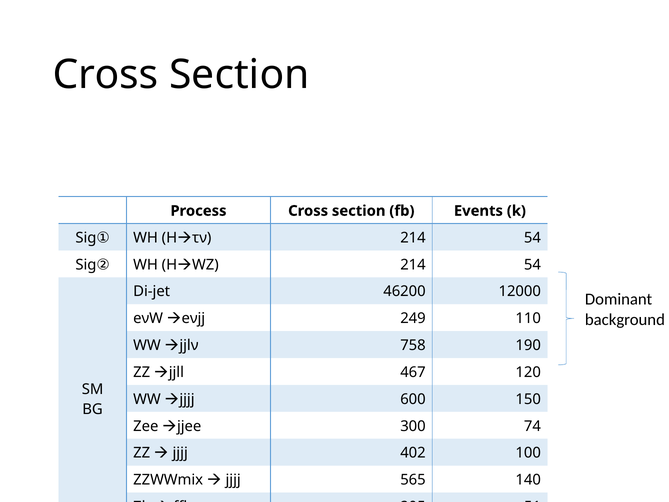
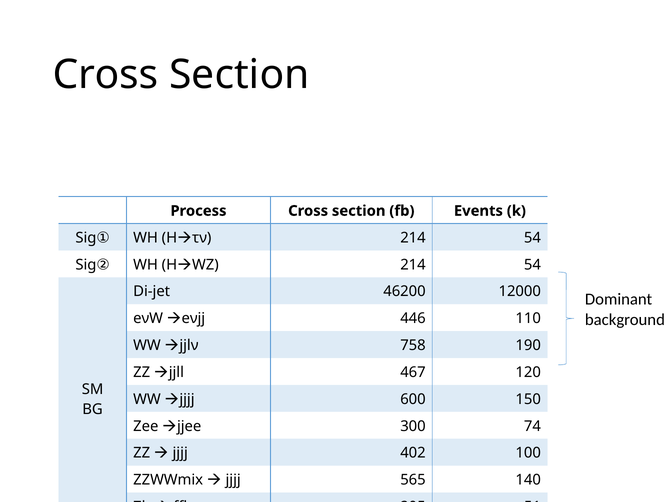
249: 249 -> 446 (413, 318)
